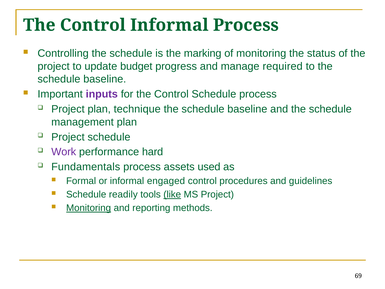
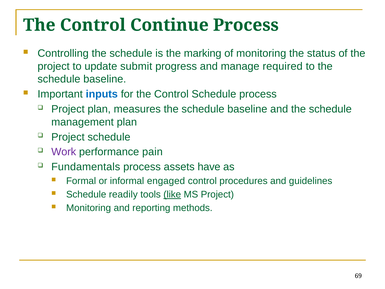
Control Informal: Informal -> Continue (169, 25)
budget: budget -> submit (136, 66)
inputs colour: purple -> blue (102, 94)
technique: technique -> measures (137, 109)
hard: hard -> pain (152, 152)
used: used -> have (209, 167)
Monitoring underline: present -> none (89, 208)
